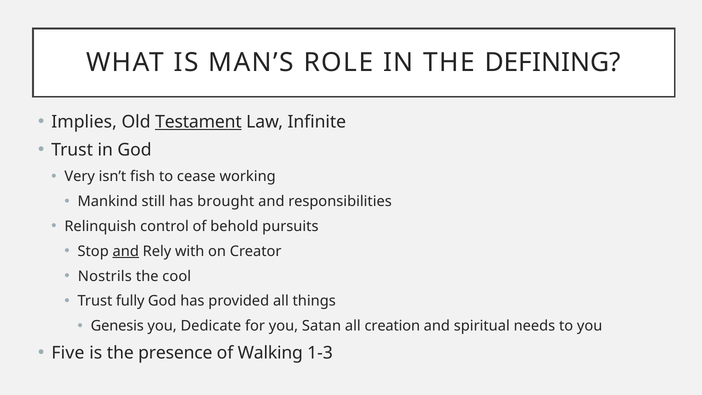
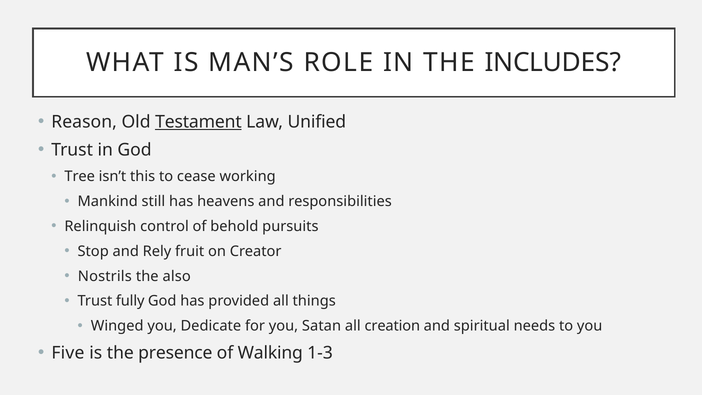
DEFINING: DEFINING -> INCLUDES (553, 62)
Implies: Implies -> Reason (84, 122)
Infinite: Infinite -> Unified (317, 122)
Very: Very -> Tree (80, 177)
fish: fish -> this (143, 177)
brought: brought -> heavens (226, 201)
and underline: present -> none (126, 251)
with: with -> fruit (190, 251)
cool: cool -> also (177, 276)
Genesis: Genesis -> Winged (117, 326)
